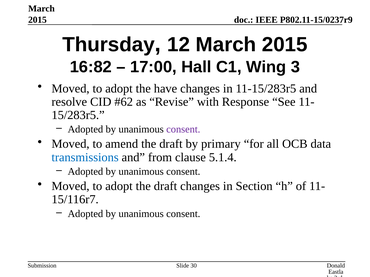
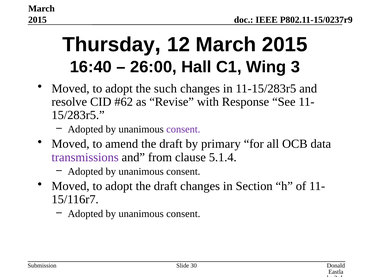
16:82: 16:82 -> 16:40 (91, 67)
17:00: 17:00 -> 26:00 (153, 67)
have: have -> such (165, 89)
transmissions colour: blue -> purple (85, 157)
